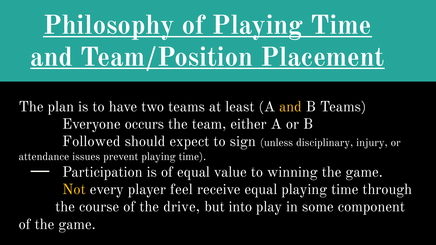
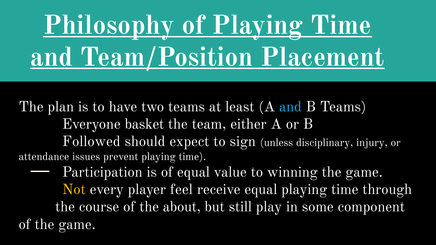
and colour: yellow -> light blue (290, 107)
occurs: occurs -> basket (144, 124)
drive: drive -> about (182, 207)
into: into -> still (240, 207)
